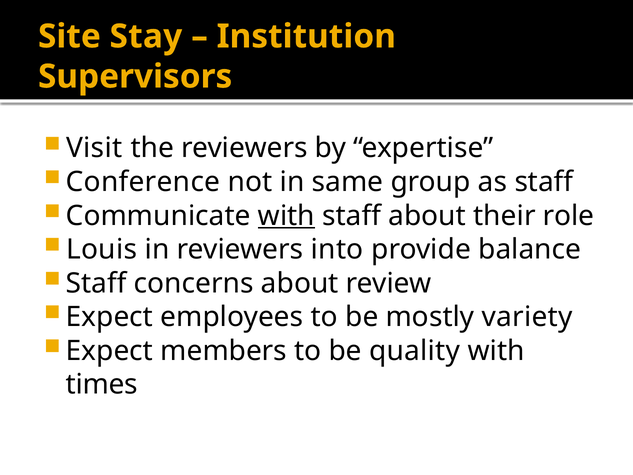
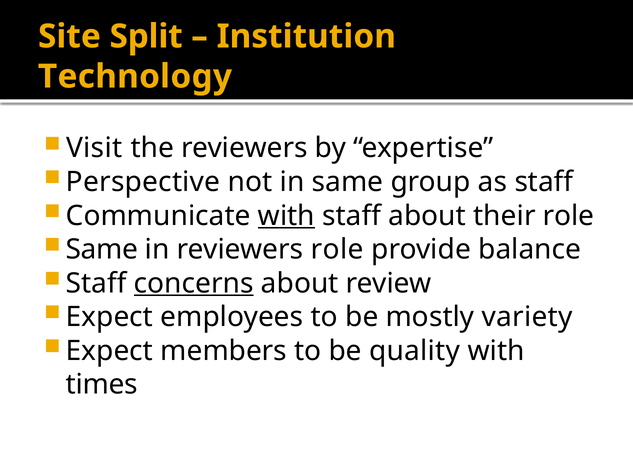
Stay: Stay -> Split (146, 36)
Supervisors: Supervisors -> Technology (135, 76)
Conference: Conference -> Perspective (143, 182)
Louis: Louis -> Same (102, 249)
reviewers into: into -> role (337, 249)
concerns underline: none -> present (194, 283)
